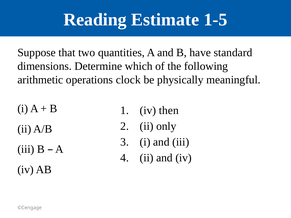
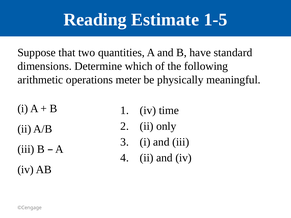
clock: clock -> meter (128, 80)
then: then -> time (169, 110)
